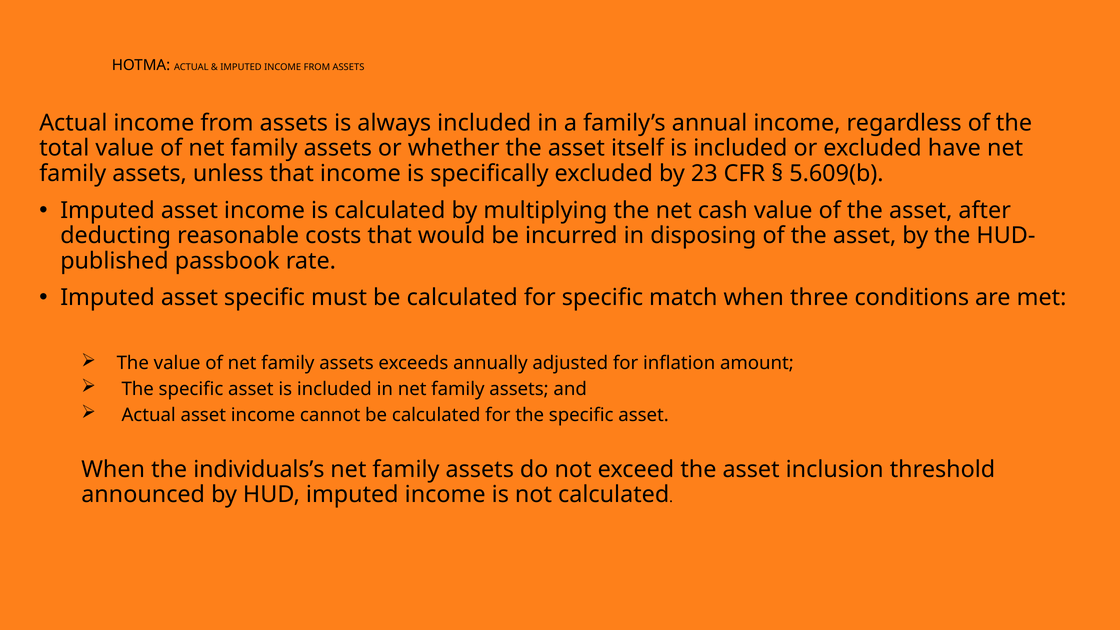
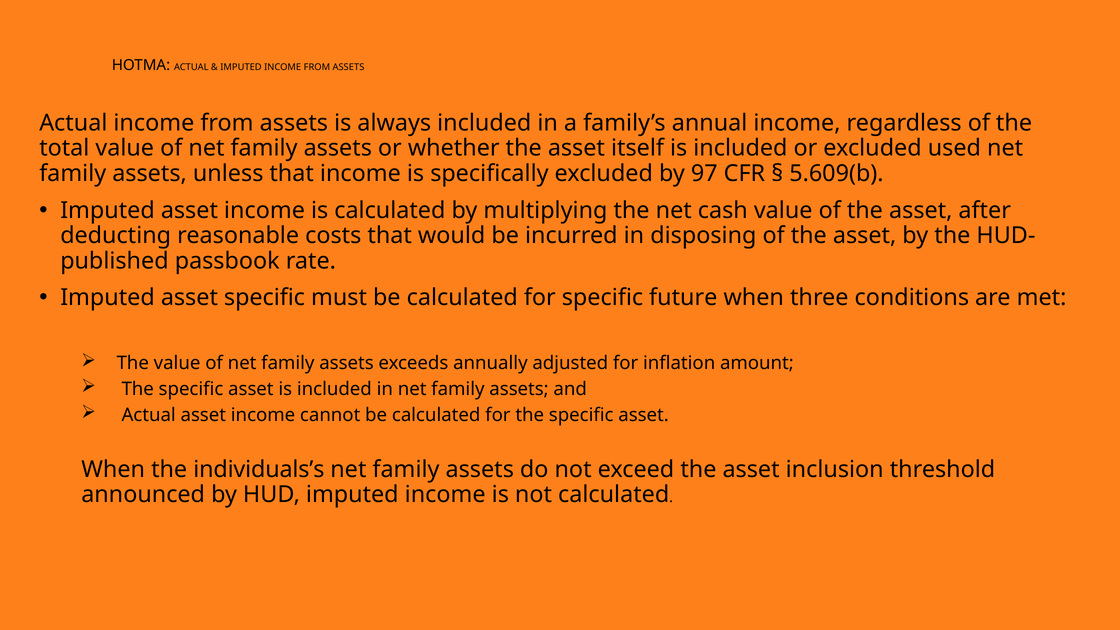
have: have -> used (954, 148)
23: 23 -> 97 (704, 173)
match: match -> future (683, 298)
